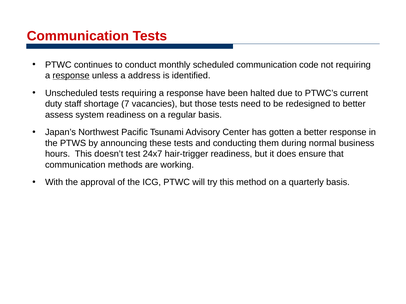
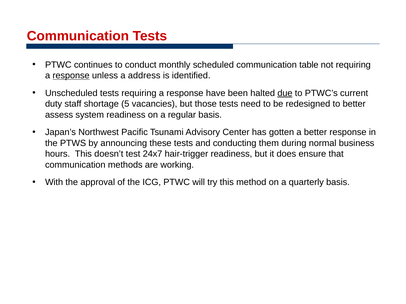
code: code -> table (309, 65)
due underline: none -> present (285, 93)
7: 7 -> 5 (125, 104)
